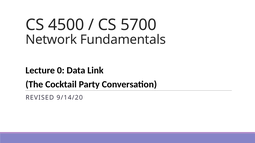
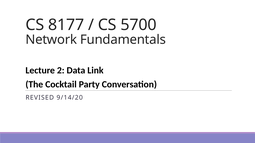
4500: 4500 -> 8177 (66, 25)
0: 0 -> 2 (61, 71)
